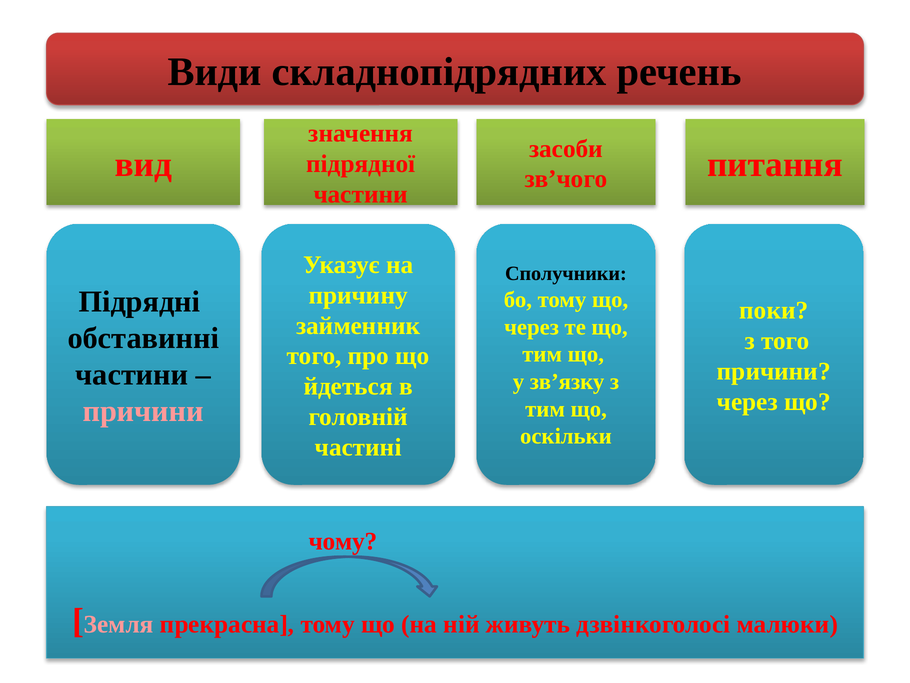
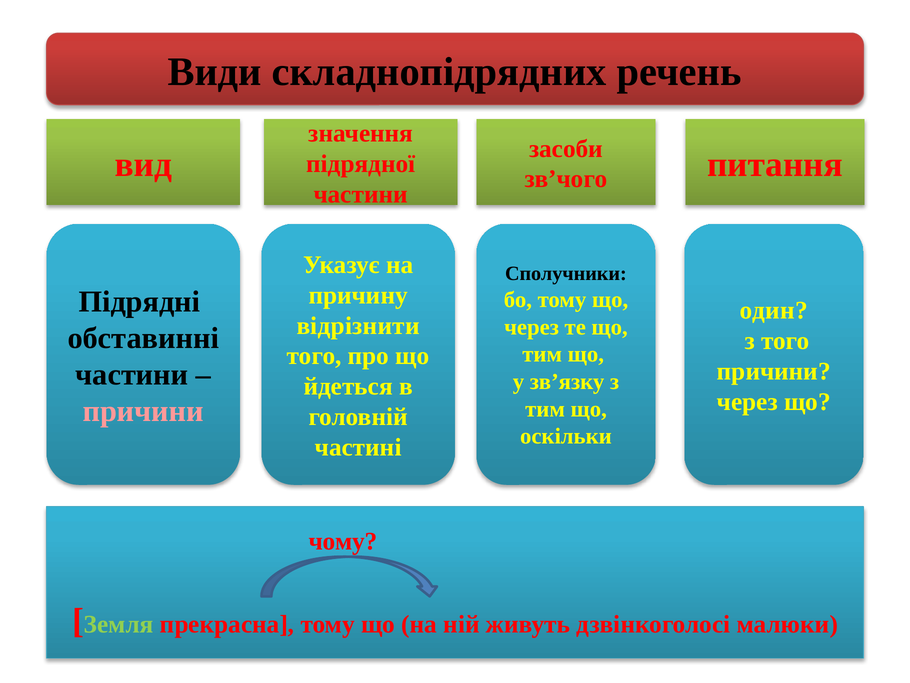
поки: поки -> один (774, 310)
займенник: займенник -> відрізнити (358, 326)
Земля colour: pink -> light green (119, 624)
